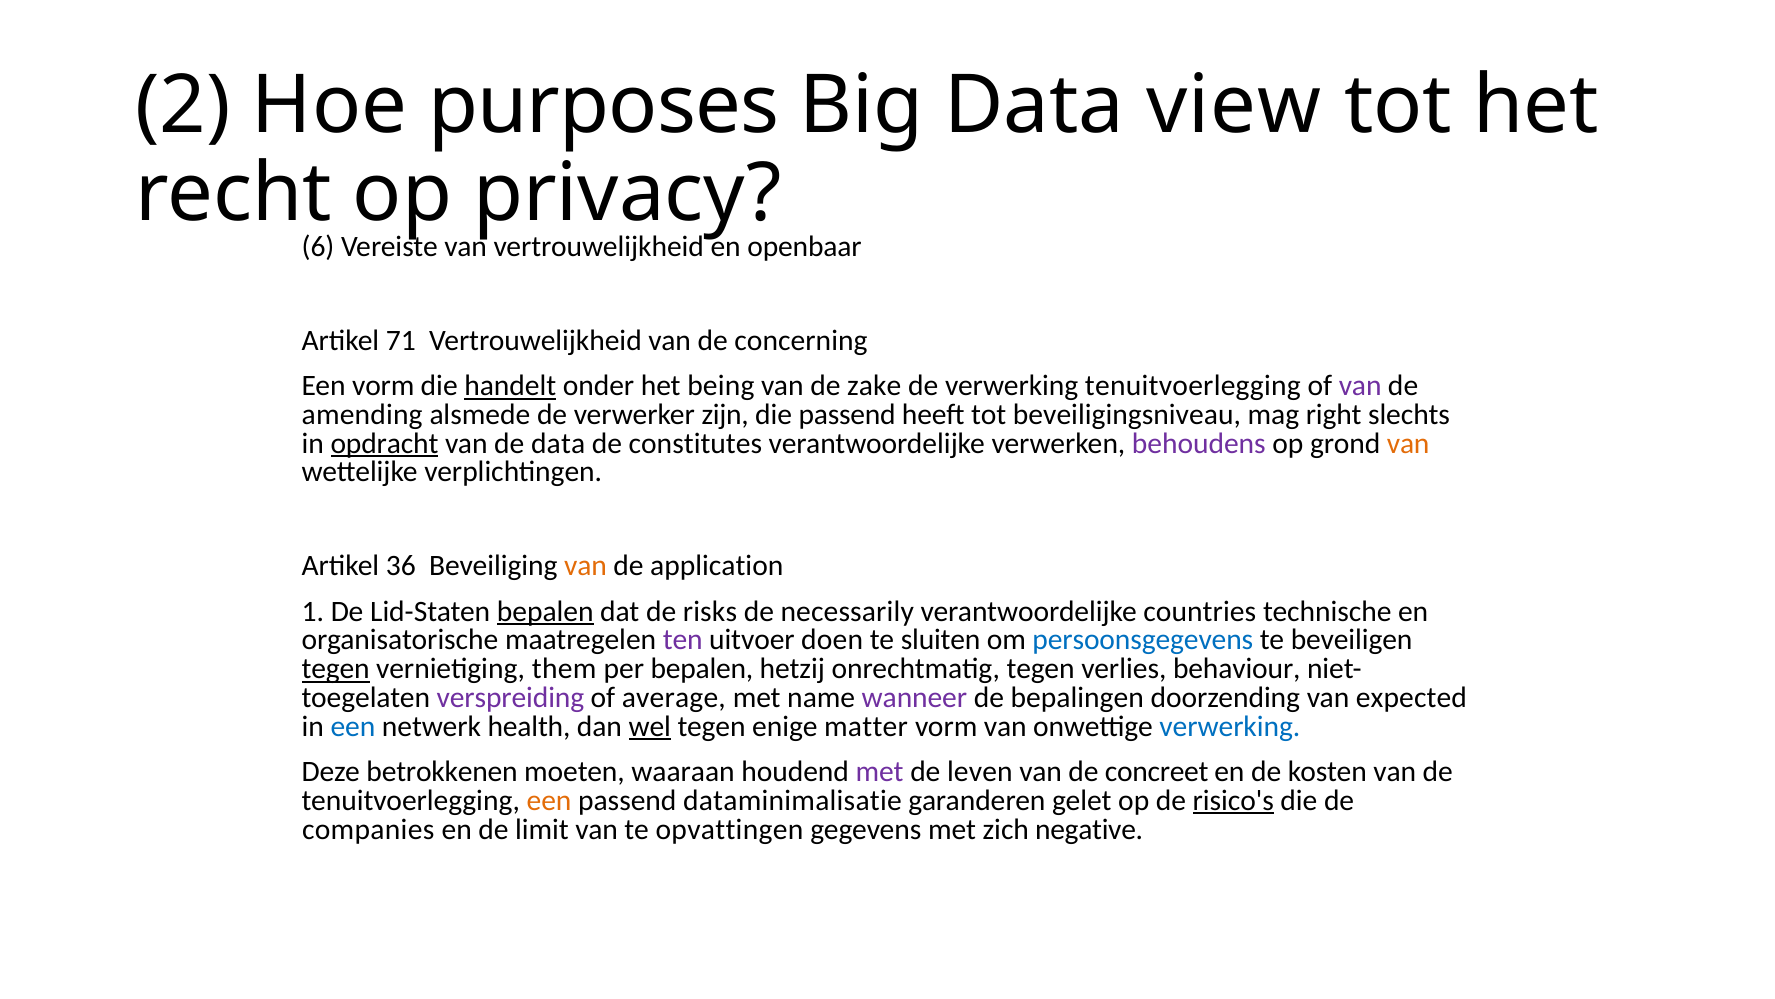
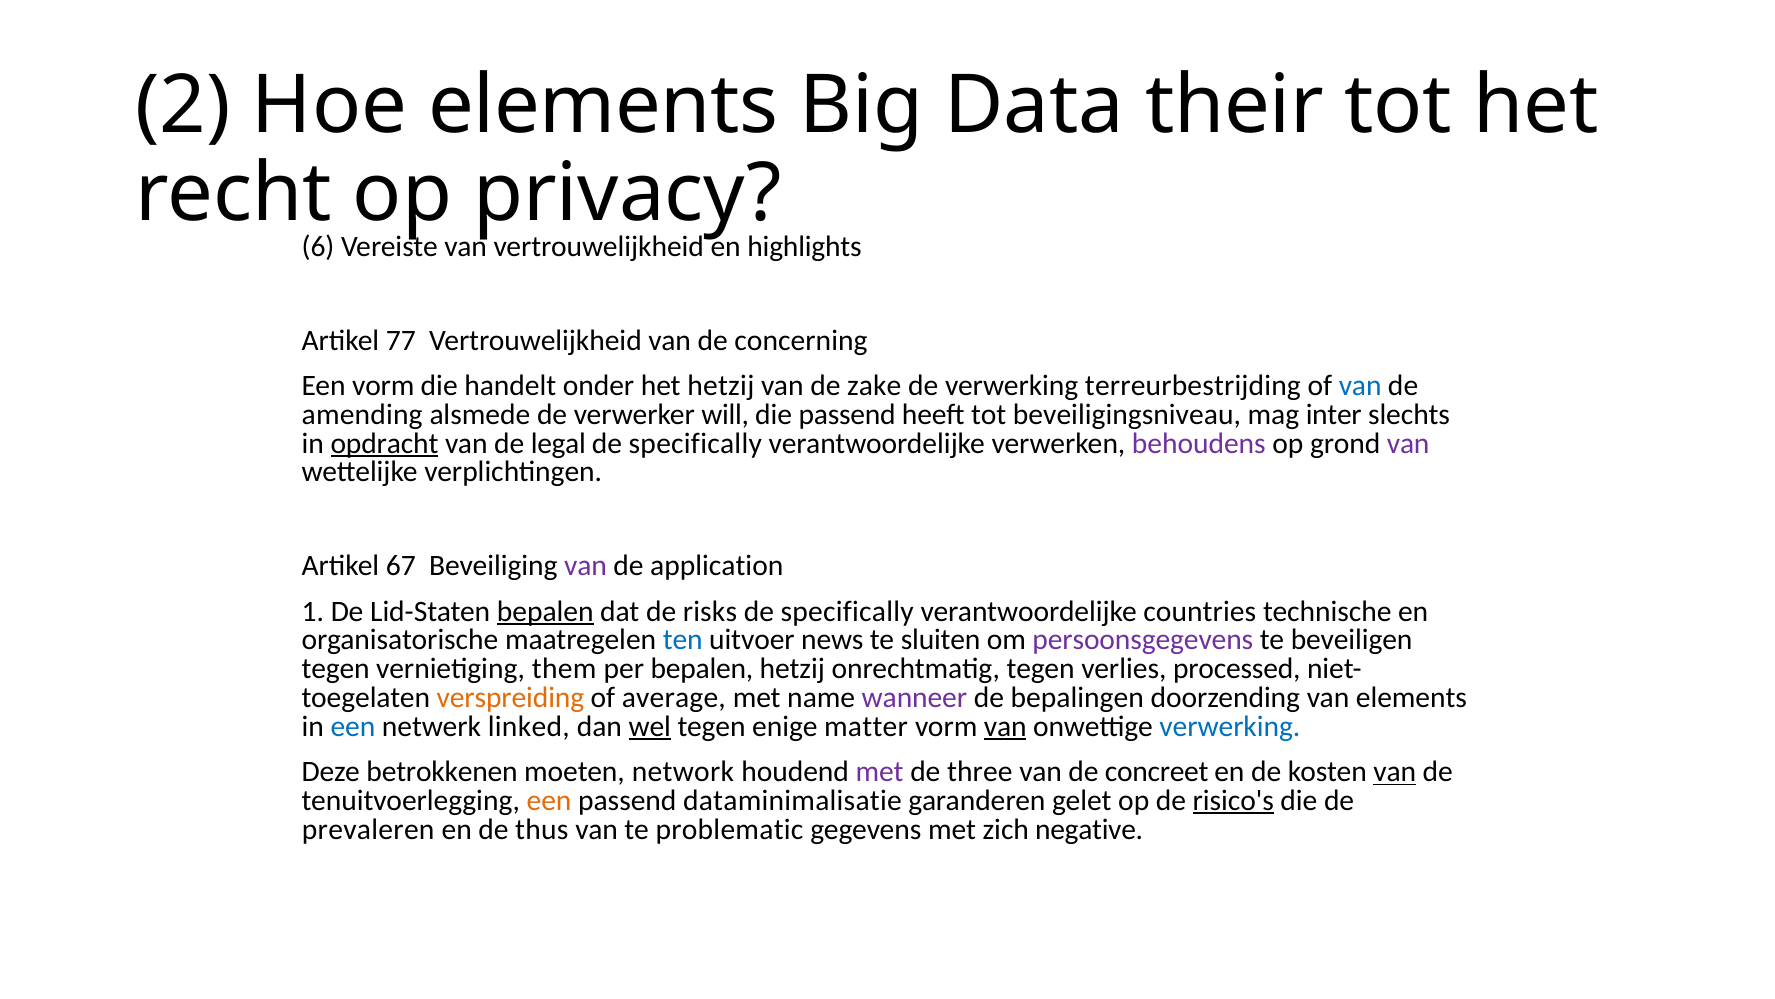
Hoe purposes: purposes -> elements (603, 105)
view: view -> their (1235, 105)
openbaar: openbaar -> highlights (805, 247)
71: 71 -> 77 (401, 340)
handelt underline: present -> none (510, 386)
het being: being -> hetzij (721, 386)
verwerking tenuitvoerlegging: tenuitvoerlegging -> terreurbestrijding (1193, 386)
van colour: purple -> blue (1360, 386)
zijn: zijn -> will (725, 414)
right: right -> inter (1334, 414)
de data: data -> legal (558, 443)
constitutes: constitutes -> specifically (695, 443)
van colour: orange -> purple (1408, 443)
36: 36 -> 67 (401, 566)
van colour: orange -> purple (586, 566)
necessarily: necessarily -> specifically (847, 611)
ten colour: purple -> blue (683, 640)
doen: doen -> news (832, 640)
persoonsgegevens colour: blue -> purple (1143, 640)
tegen underline: present -> none (336, 669)
behaviour: behaviour -> processed (1237, 669)
verspreiding colour: purple -> orange (510, 697)
van expected: expected -> elements (1411, 697)
health: health -> linked (529, 726)
van underline: none -> present (1005, 726)
waaraan: waaraan -> network (683, 771)
leven: leven -> three (980, 771)
van underline: none -> present (1395, 771)
companies: companies -> prevaleren (368, 829)
limit: limit -> thus (542, 829)
opvattingen: opvattingen -> problematic (729, 829)
